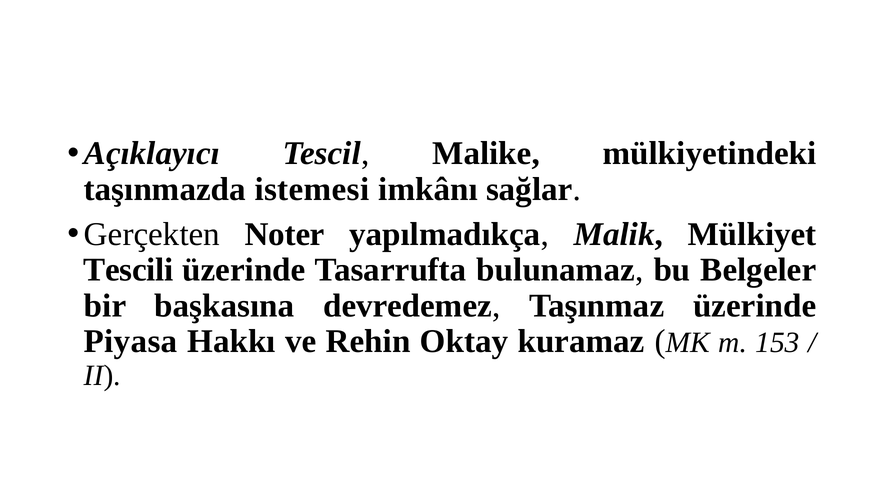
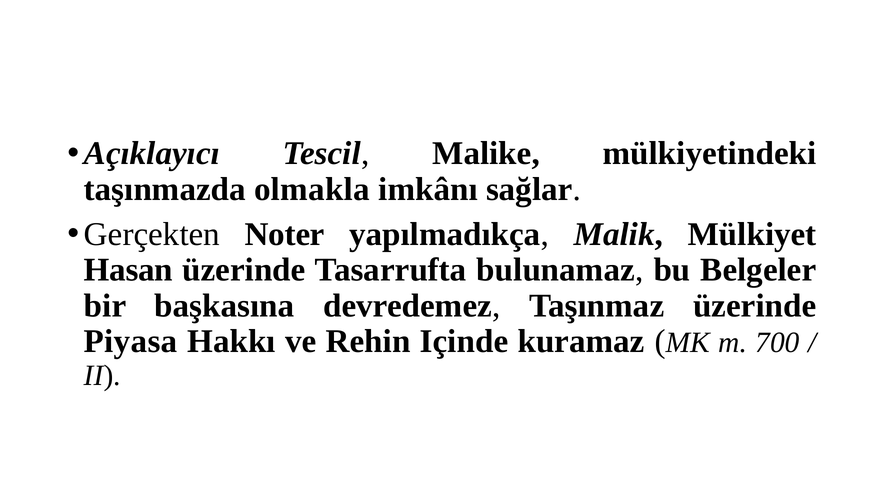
istemesi: istemesi -> olmakla (312, 189)
Tescili: Tescili -> Hasan (128, 270)
Oktay: Oktay -> Içinde (464, 342)
153: 153 -> 700 (777, 343)
